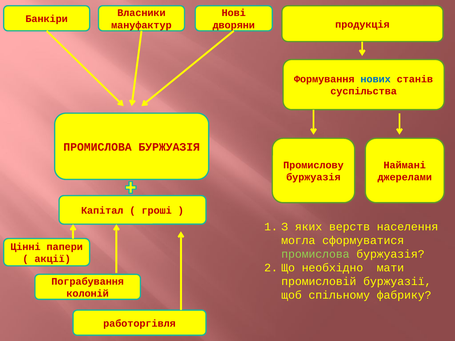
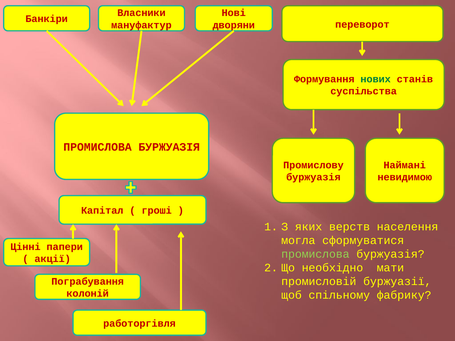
продукція: продукція -> переворот (362, 24)
нових colour: blue -> green (376, 79)
джерелами: джерелами -> невидимою (405, 177)
